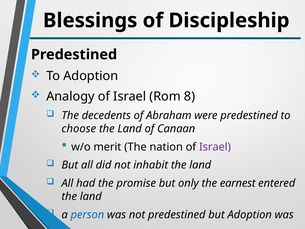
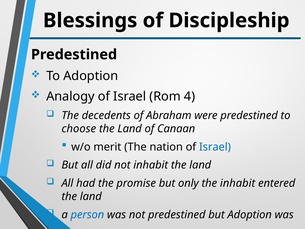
8: 8 -> 4 (190, 96)
Israel colour: purple -> blue (215, 147)
the earnest: earnest -> inhabit (238, 183)
